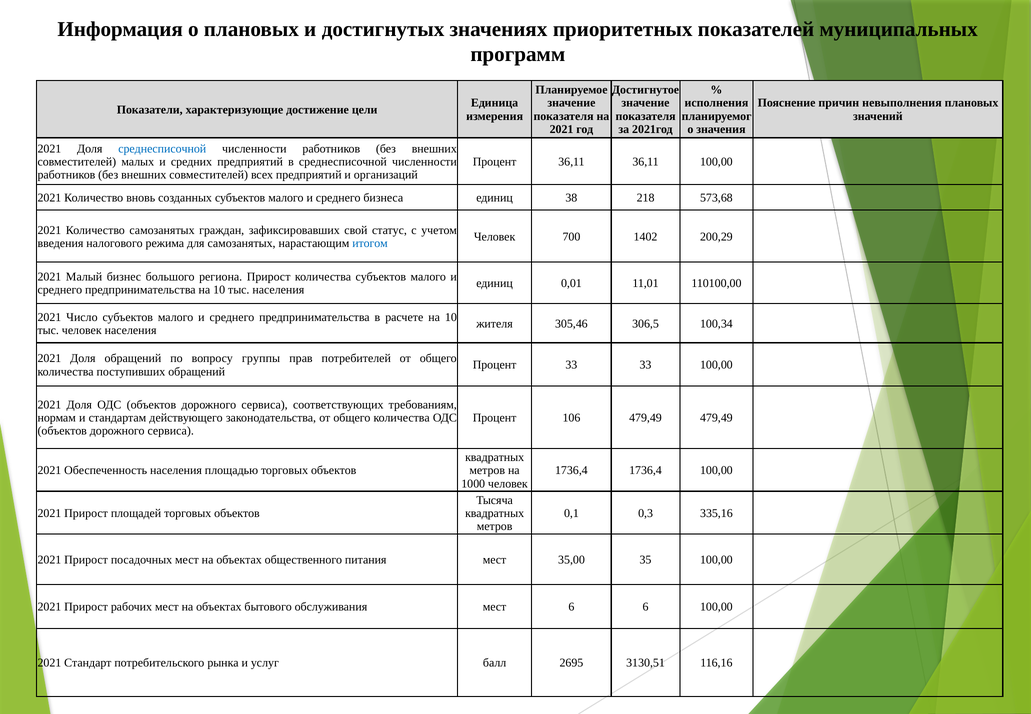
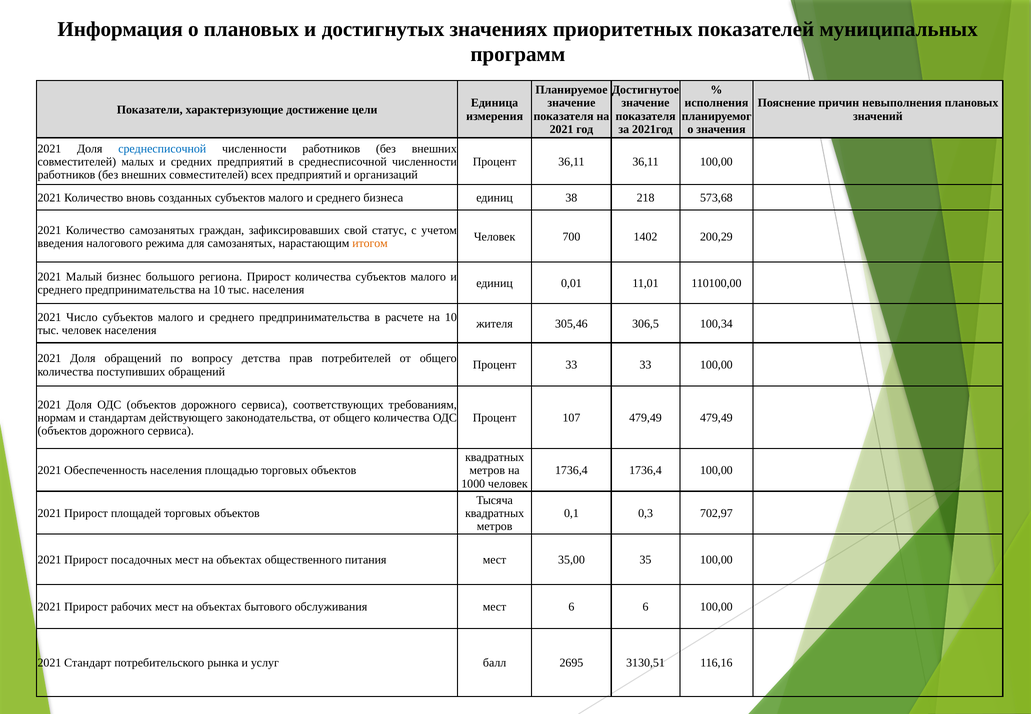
итогом colour: blue -> orange (370, 243)
группы: группы -> детства (261, 358)
106: 106 -> 107 (571, 418)
335,16: 335,16 -> 702,97 (716, 513)
